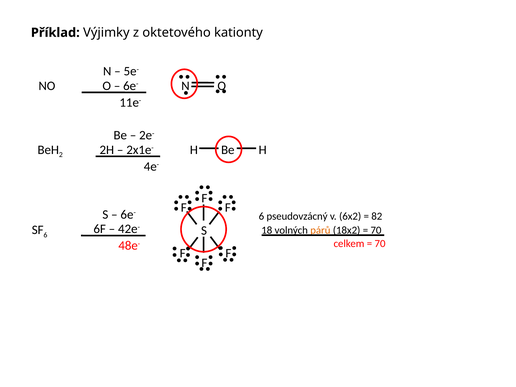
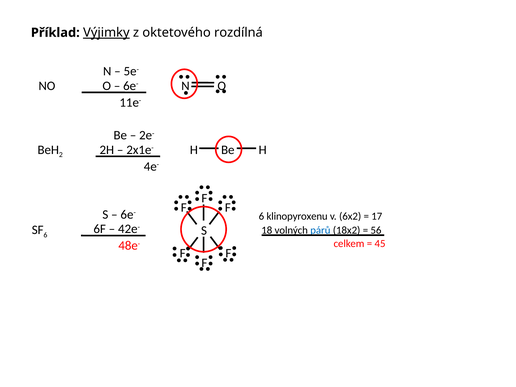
Výjimky underline: none -> present (106, 33)
kationty: kationty -> rozdílná (238, 33)
pseudovzácný: pseudovzácný -> klinopyroxenu (297, 216)
82: 82 -> 17 (377, 216)
párů colour: orange -> blue (320, 230)
70: 70 -> 56 (376, 230)
70: 70 -> 45 (380, 244)
